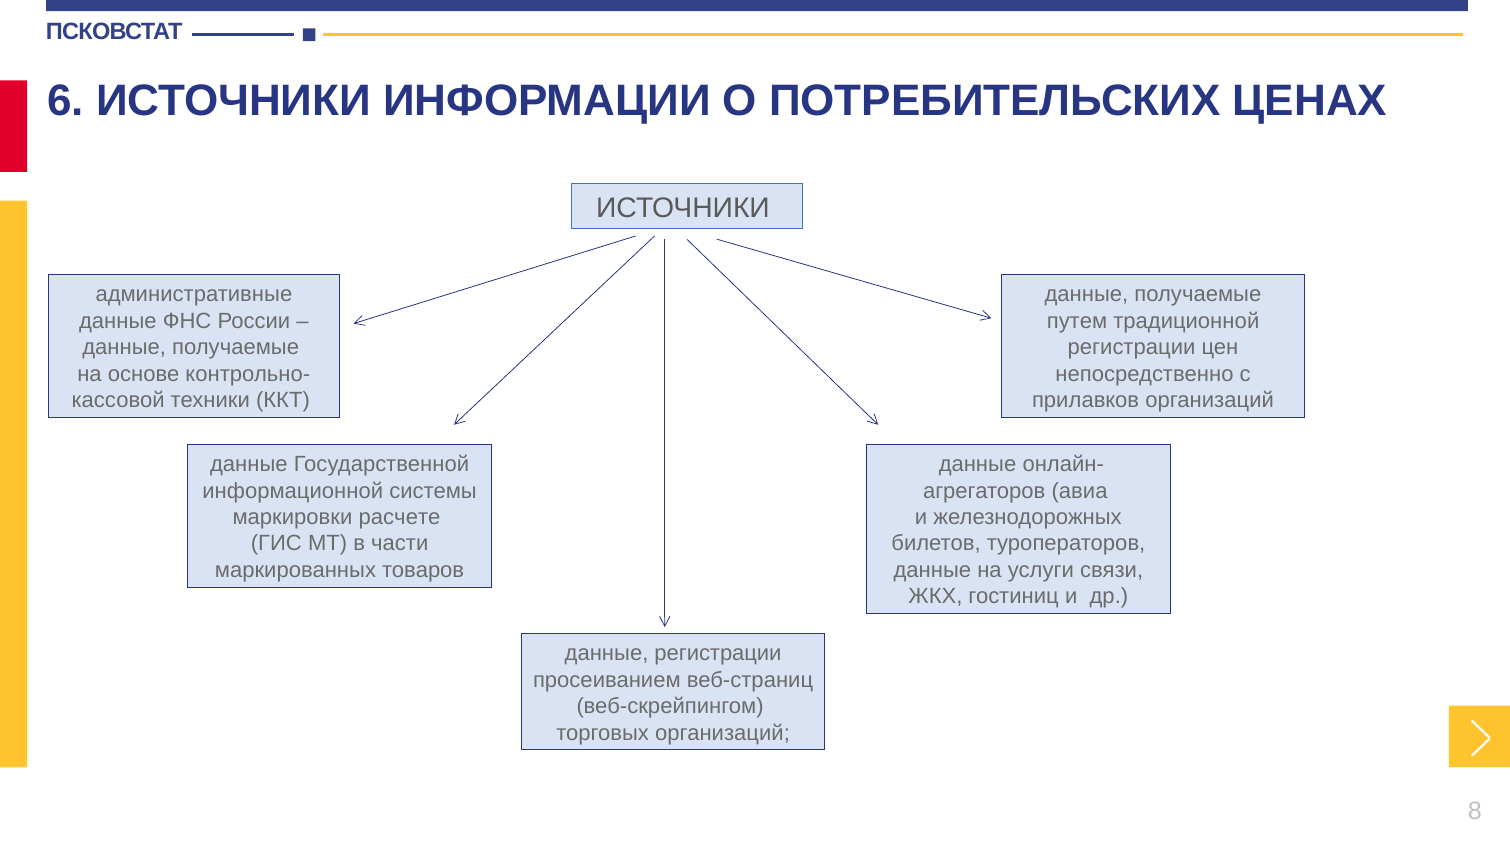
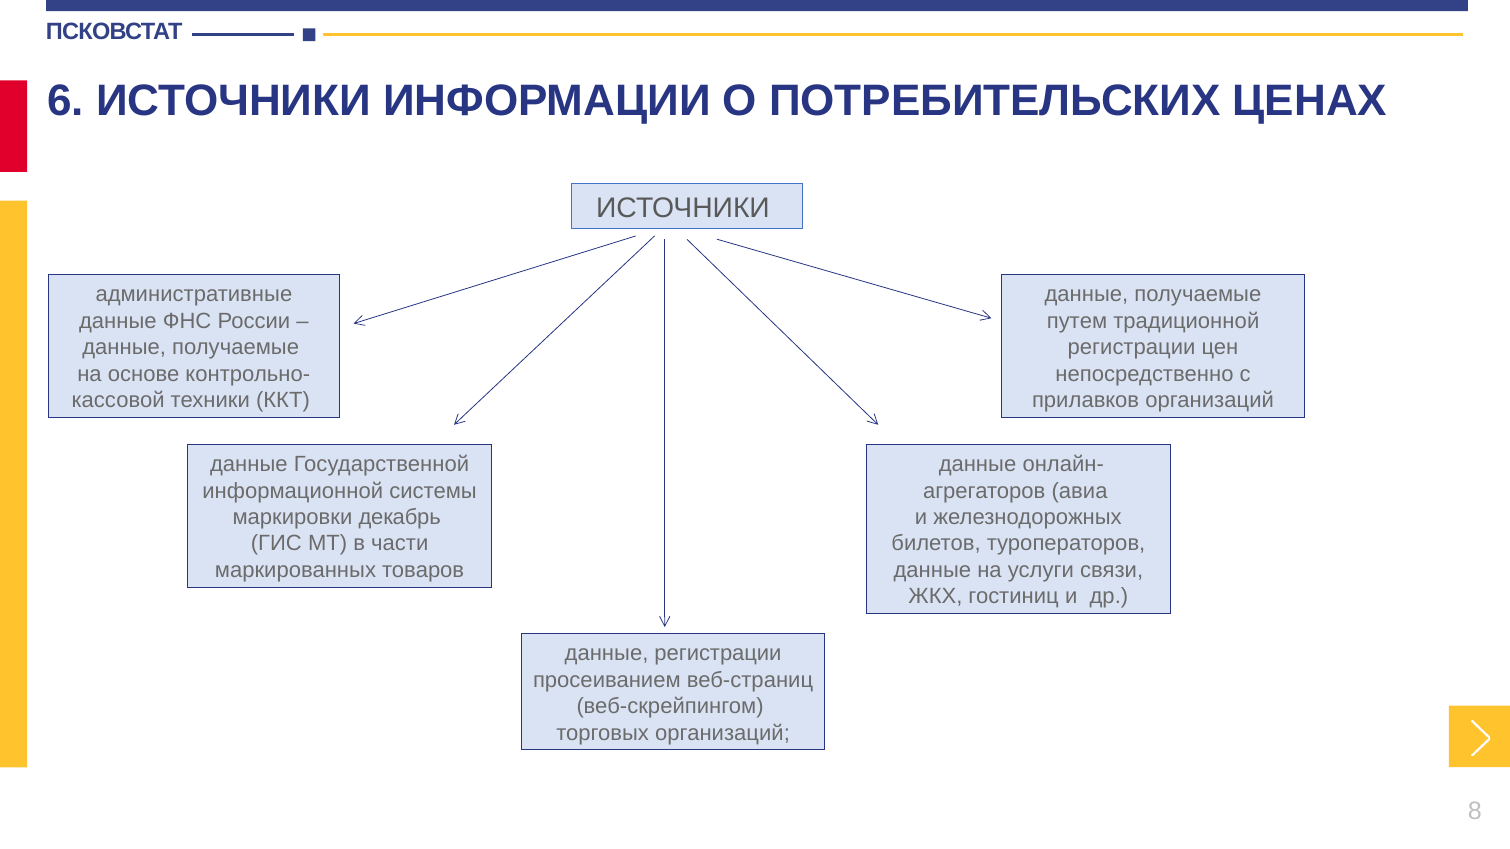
расчете: расчете -> декабрь (400, 518)
